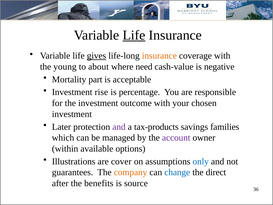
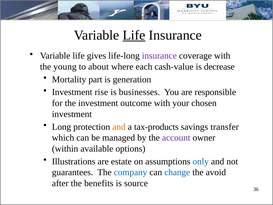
gives underline: present -> none (97, 56)
insurance colour: orange -> purple (159, 56)
need: need -> each (144, 67)
negative: negative -> decrease (219, 67)
acceptable: acceptable -> generation (132, 79)
percentage: percentage -> businesses (139, 92)
Later: Later -> Long (61, 127)
and colour: purple -> orange (119, 127)
families: families -> transfer (225, 127)
cover: cover -> estate (121, 161)
company colour: orange -> blue (131, 172)
direct: direct -> avoid (216, 172)
